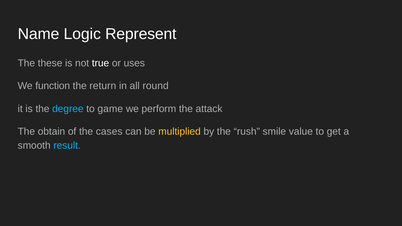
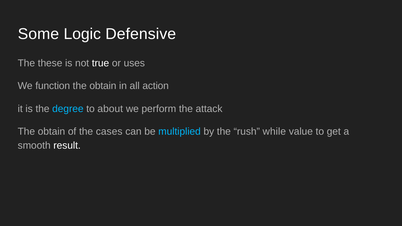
Name: Name -> Some (38, 34)
Represent: Represent -> Defensive (141, 34)
return: return -> obtain (103, 86)
round: round -> action (156, 86)
game: game -> about (110, 109)
multiplied colour: yellow -> light blue (180, 132)
smile: smile -> while (274, 132)
result colour: light blue -> white (67, 145)
